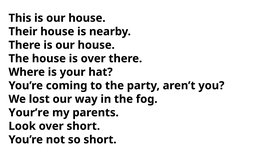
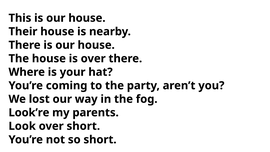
Your’re: Your’re -> Look’re (29, 113)
